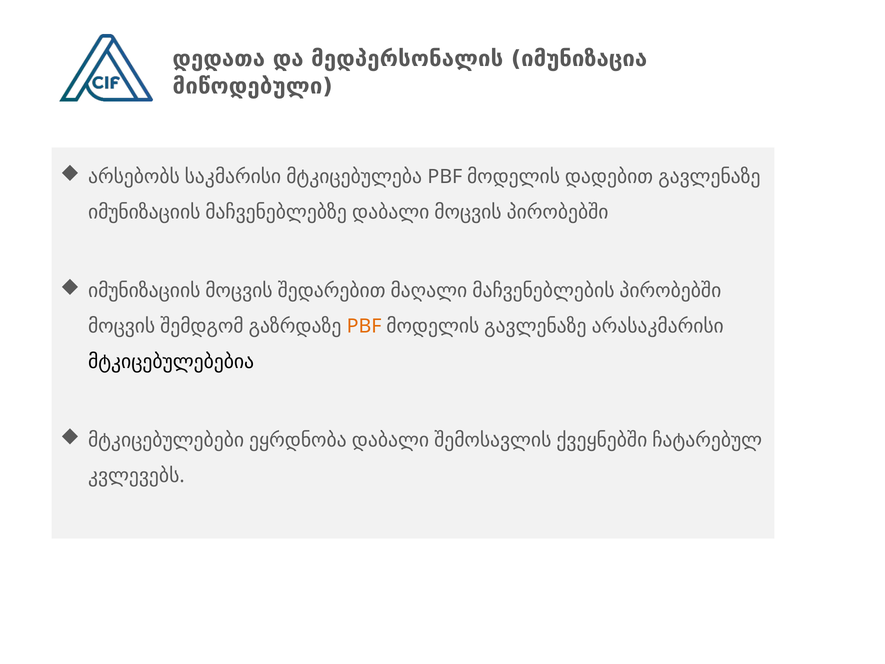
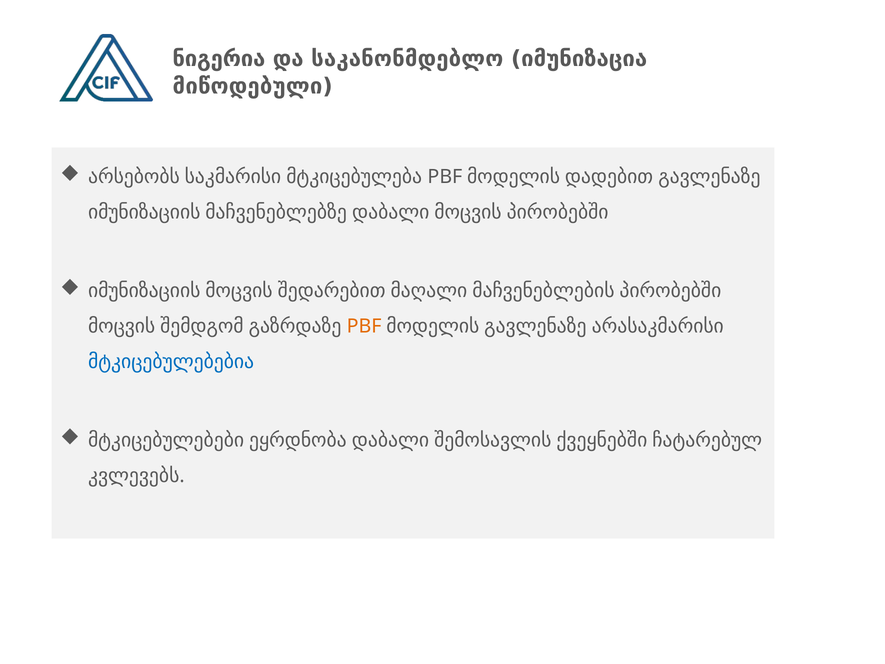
დედათა: დედათა -> ნიგერია (219, 59)
მედპერსონალის: მედპერსონალის -> საკანონმდებლო (407, 59)
მტკიცებულებებია colour: black -> blue (171, 361)
